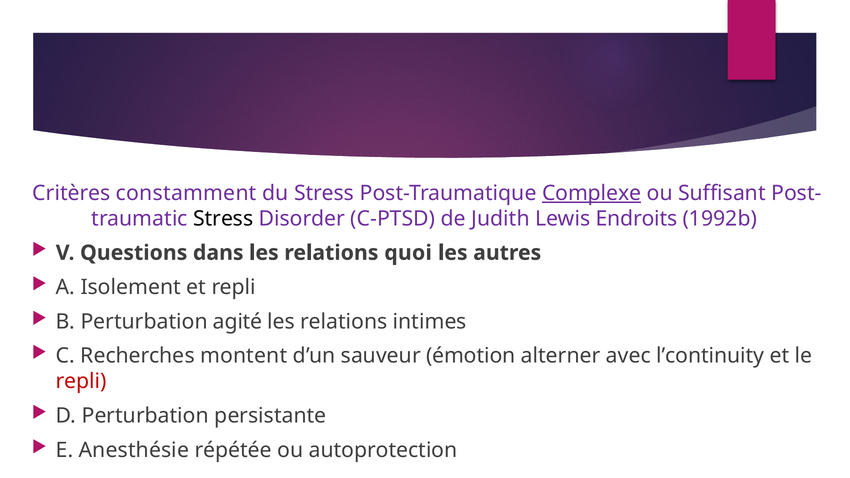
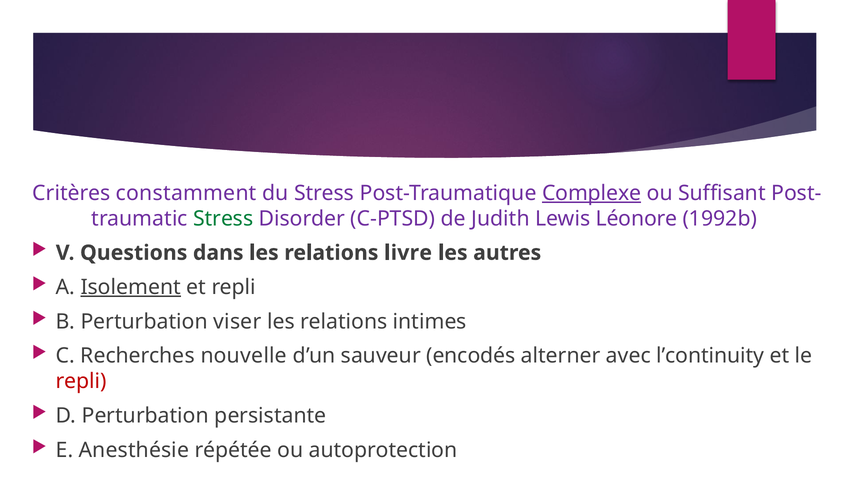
Stress colour: black -> green (223, 219)
Endroits: Endroits -> Léonore (637, 219)
quoi: quoi -> livre (408, 253)
Isolement underline: none -> present (131, 287)
agité: agité -> viser (237, 322)
montent: montent -> nouvelle (244, 356)
émotion: émotion -> encodés (471, 356)
